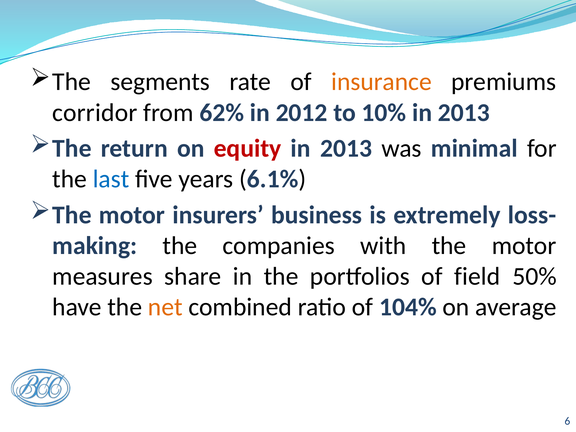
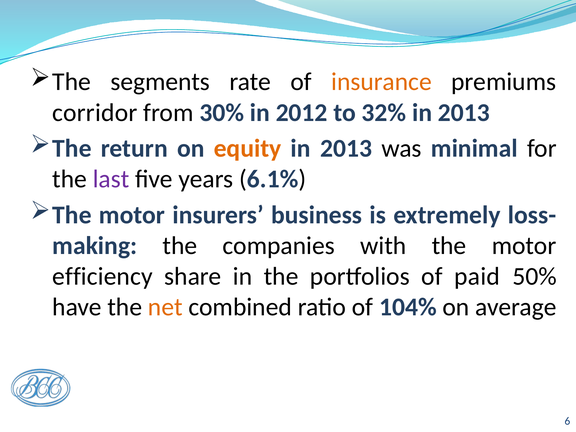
62%: 62% -> 30% (222, 113)
10%: 10% -> 32% (384, 113)
equity colour: red -> orange (248, 148)
last colour: blue -> purple (111, 179)
measures: measures -> efficiency (102, 276)
field: field -> paid (477, 276)
